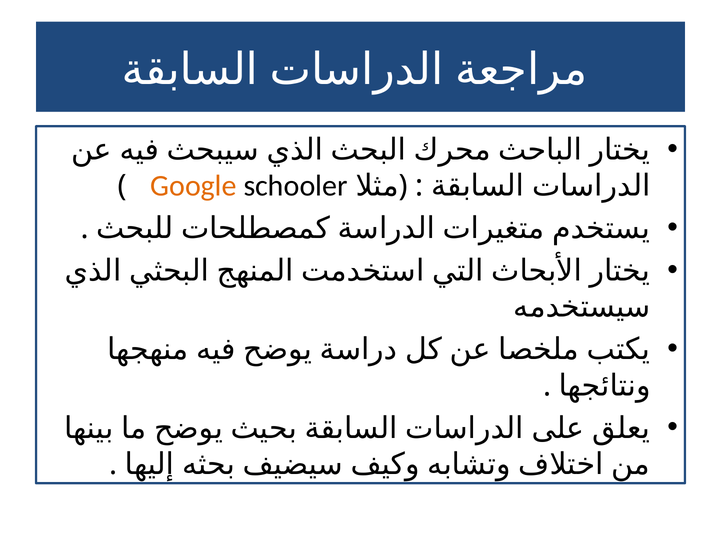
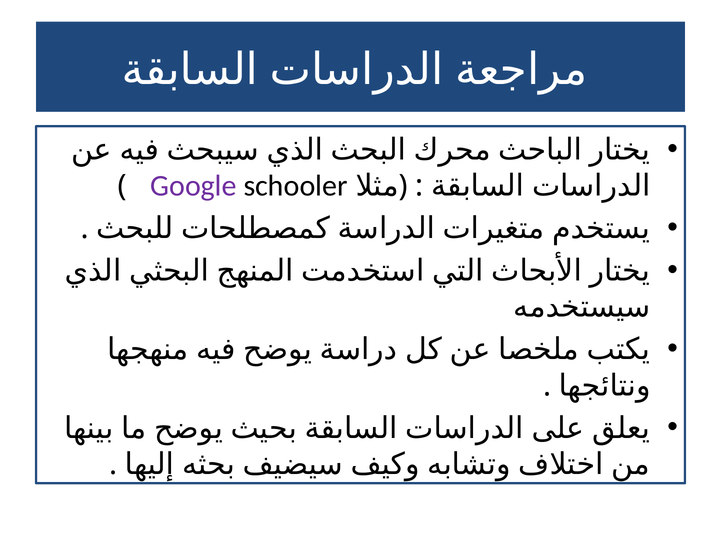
Google colour: orange -> purple (194, 186)
